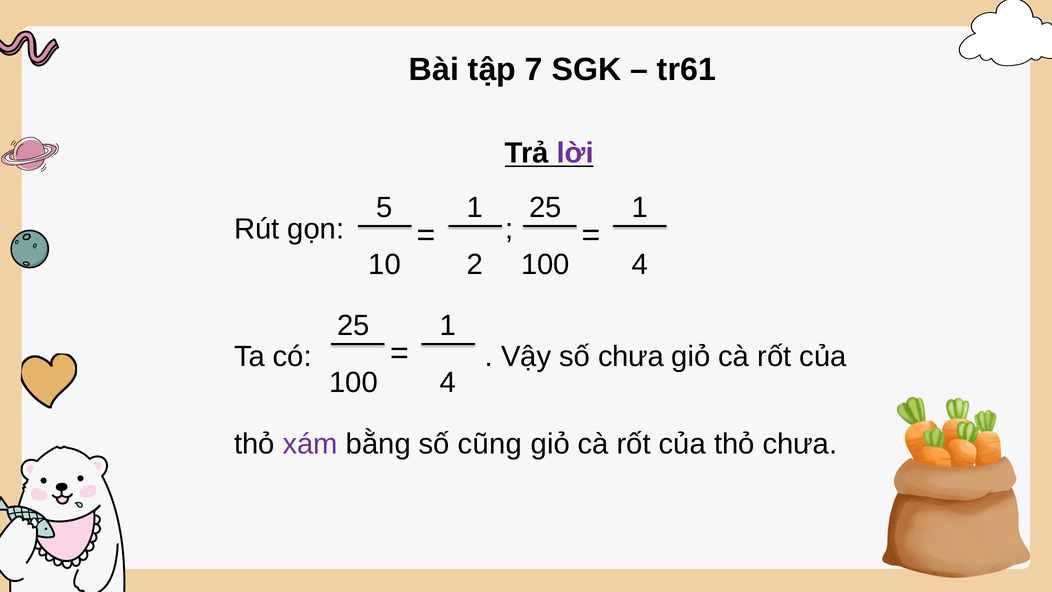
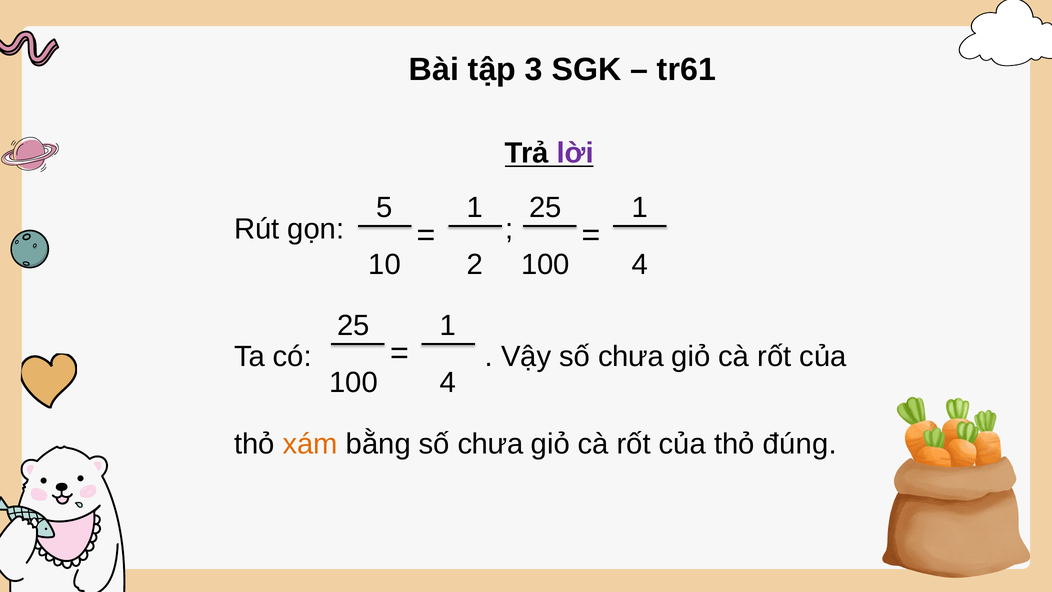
7: 7 -> 3 (534, 70)
xám colour: purple -> orange (310, 444)
bằng số cũng: cũng -> chưa (490, 444)
thỏ chưa: chưa -> đúng (800, 444)
